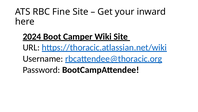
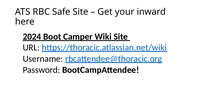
Fine: Fine -> Safe (61, 12)
